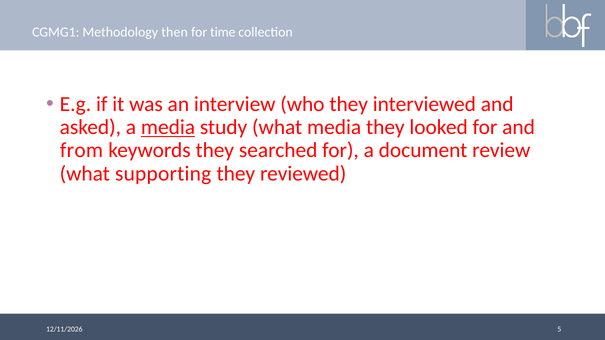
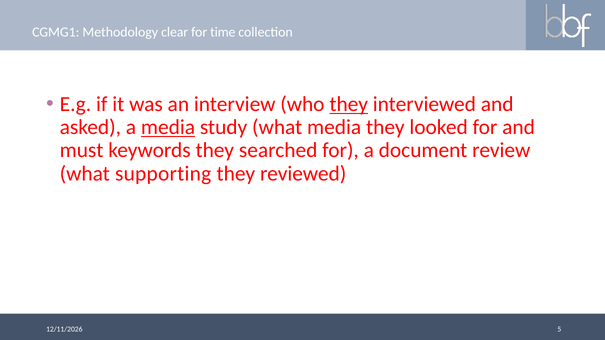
then: then -> clear (175, 32)
they underline: none -> present (349, 104)
from: from -> must (82, 151)
